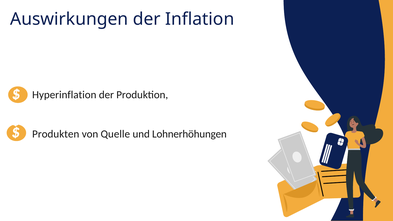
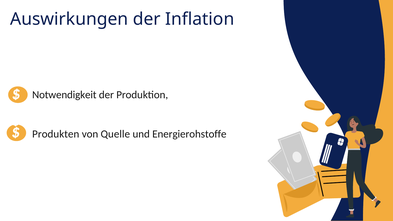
Hyperinflation: Hyperinflation -> Notwendigkeit (64, 95)
Lohnerhöhungen: Lohnerhöhungen -> Energierohstoffe (189, 134)
